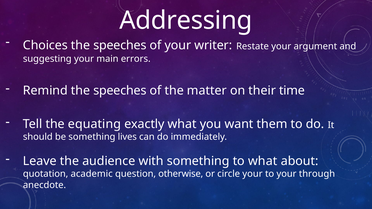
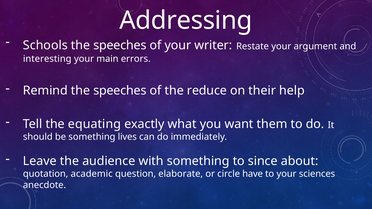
Choices: Choices -> Schools (45, 45)
suggesting: suggesting -> interesting (47, 59)
matter: matter -> reduce (207, 91)
time: time -> help (292, 91)
to what: what -> since (263, 161)
otherwise: otherwise -> elaborate (181, 174)
circle your: your -> have (253, 174)
through: through -> sciences (317, 174)
